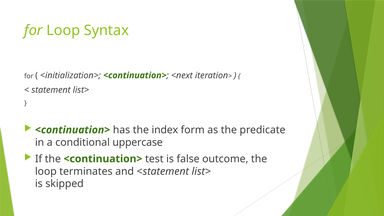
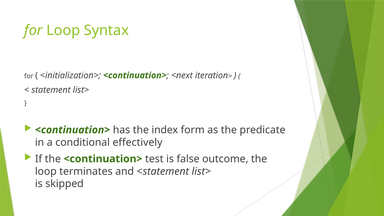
uppercase: uppercase -> effectively (137, 142)
